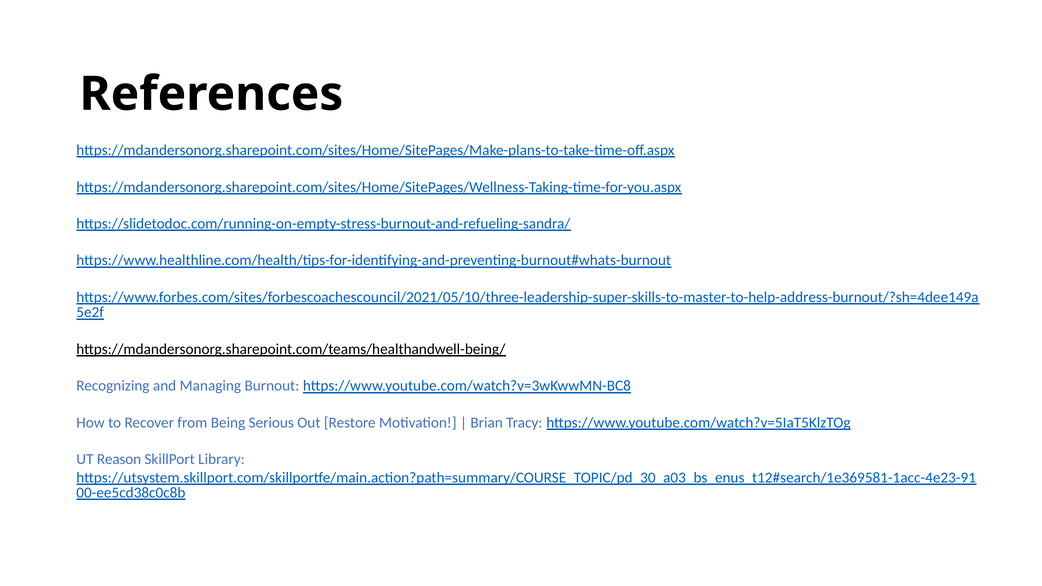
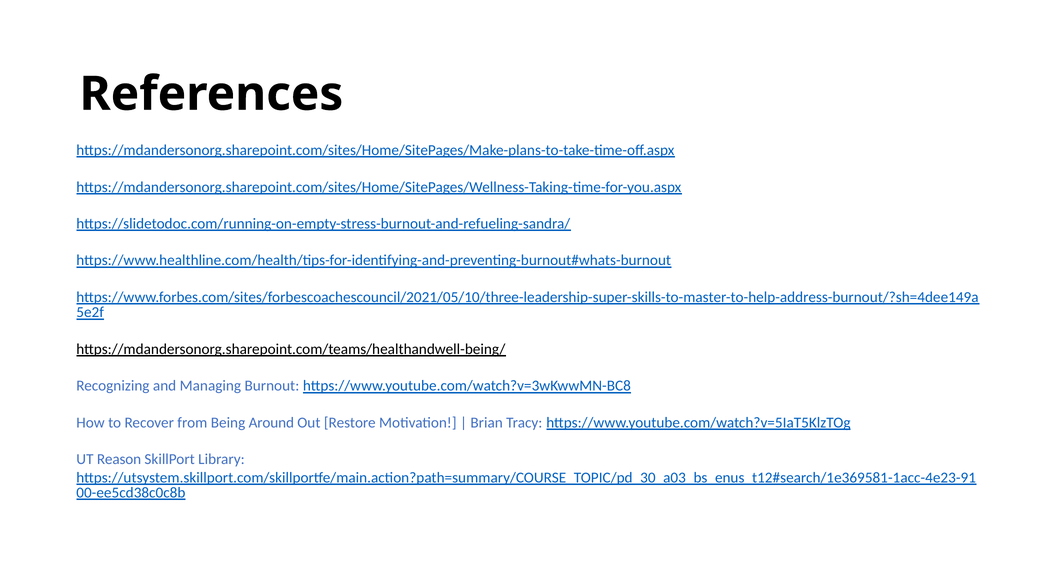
Serious: Serious -> Around (271, 423)
